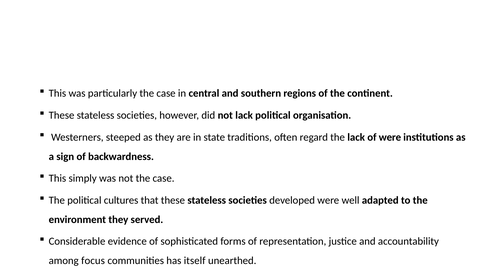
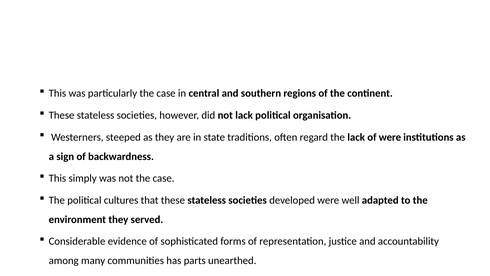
focus: focus -> many (93, 260)
itself: itself -> parts (195, 260)
